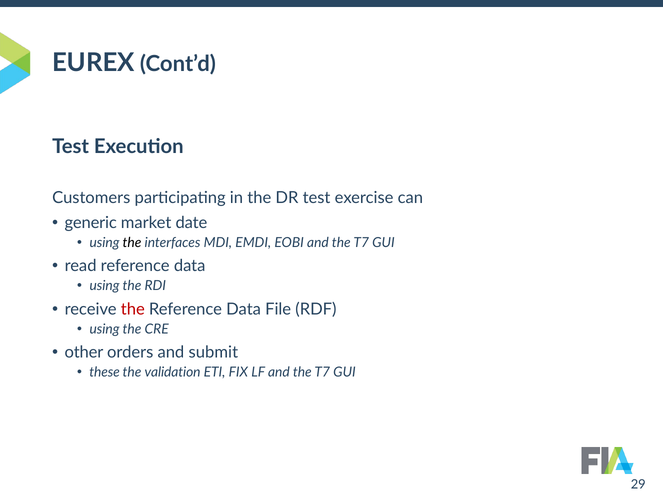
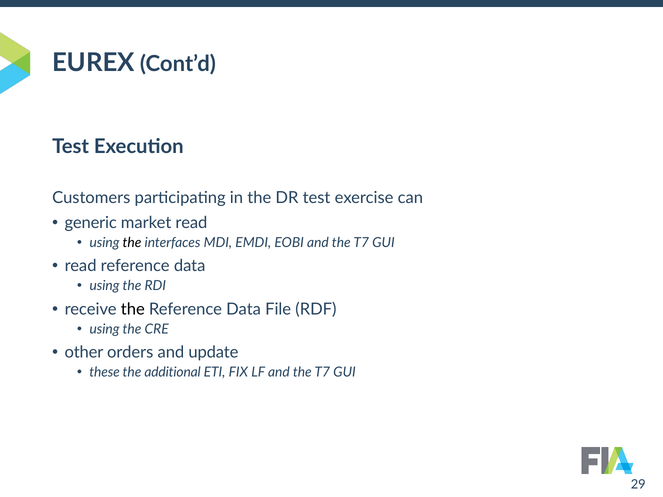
market date: date -> read (191, 223)
the colour: red -> black (133, 309)
submit: submit -> update (213, 353)
validation: validation -> additional (173, 372)
